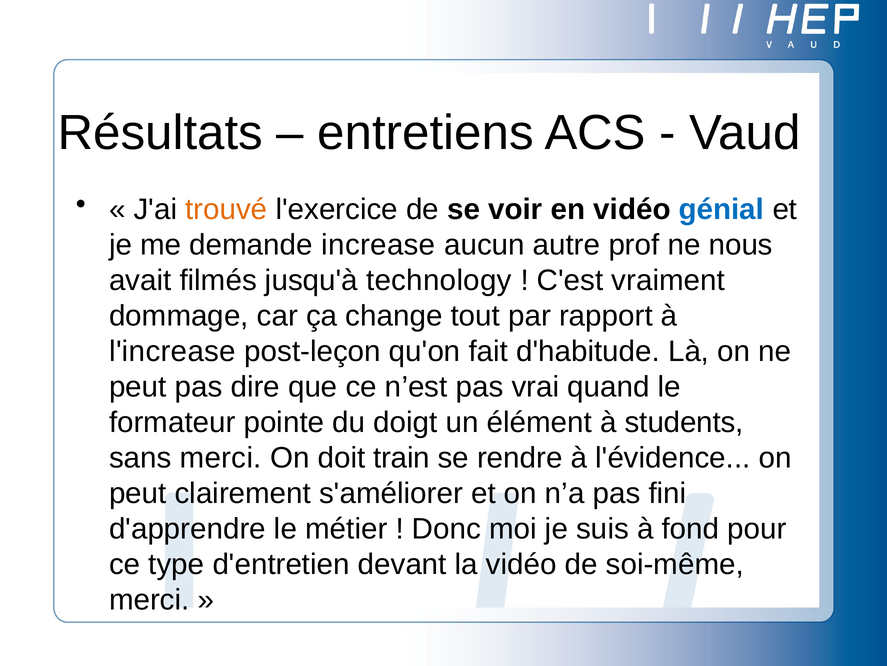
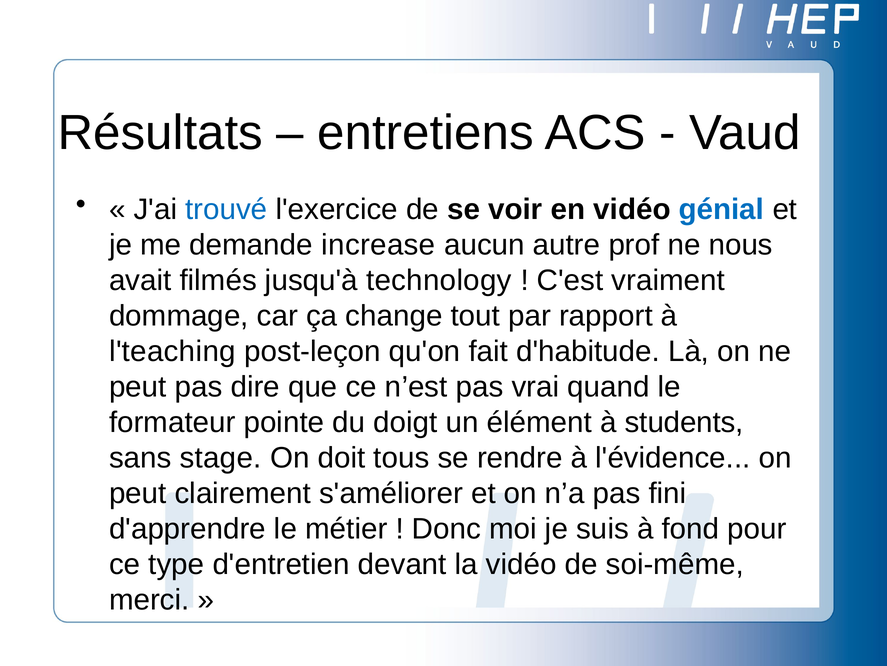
trouvé colour: orange -> blue (226, 209)
l'increase: l'increase -> l'teaching (172, 351)
sans merci: merci -> stage (221, 457)
train: train -> tous (401, 457)
